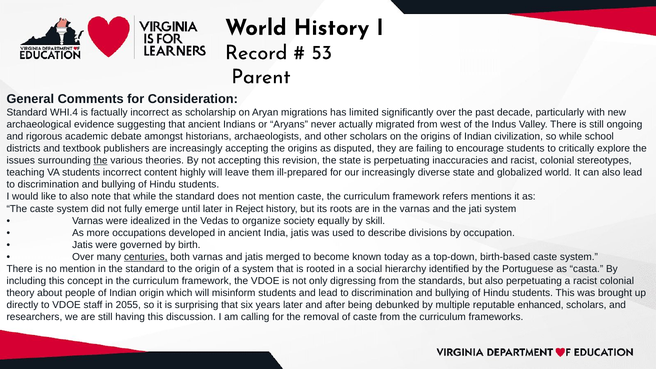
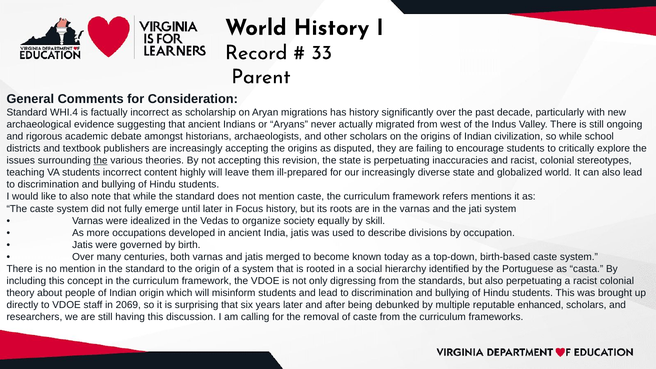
53: 53 -> 33 (322, 53)
has limited: limited -> history (364, 112)
Reject: Reject -> Focus (249, 209)
centuries underline: present -> none (146, 257)
2055: 2055 -> 2069 (128, 305)
